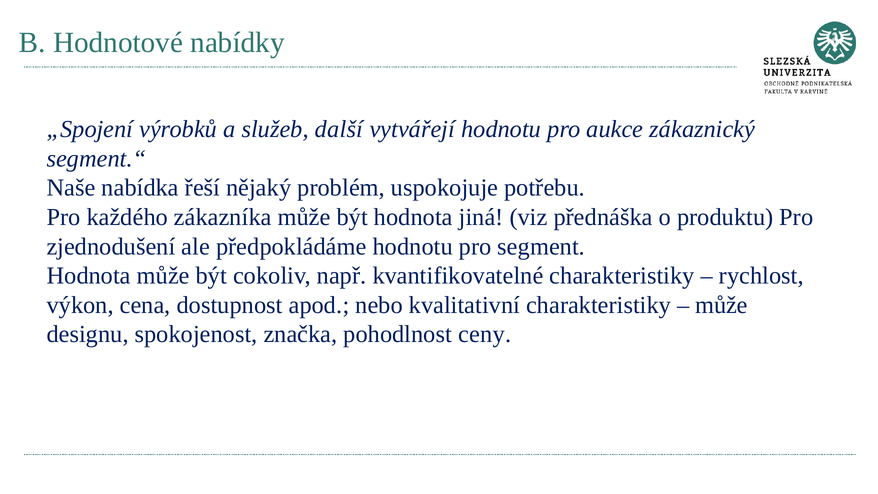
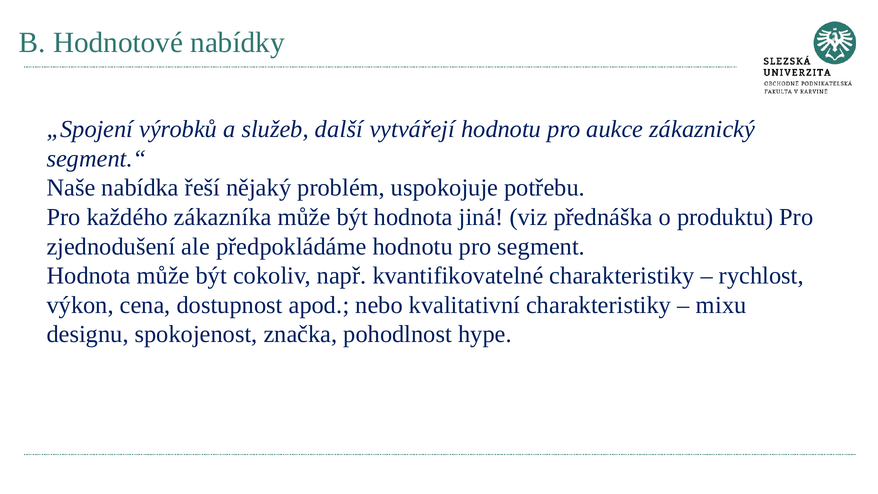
může: může -> mixu (721, 305)
ceny: ceny -> hype (485, 334)
